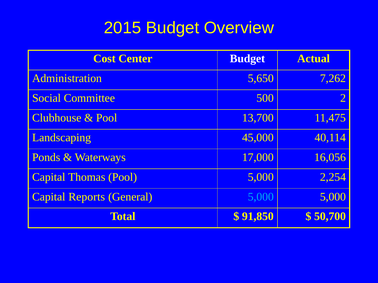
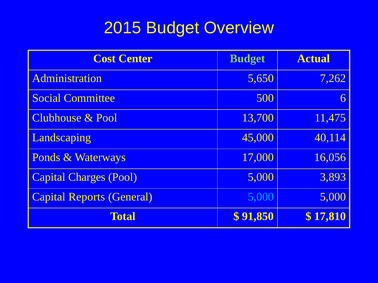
Budget colour: white -> light green (247, 59)
2: 2 -> 6 (343, 98)
Thomas: Thomas -> Charges (87, 177)
2,254: 2,254 -> 3,893 (333, 177)
50,700: 50,700 -> 17,810 (330, 217)
